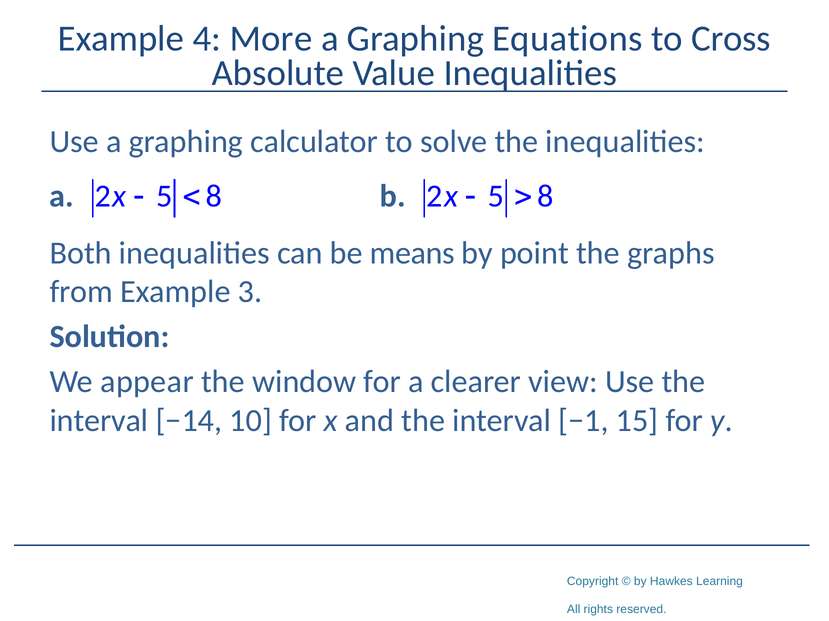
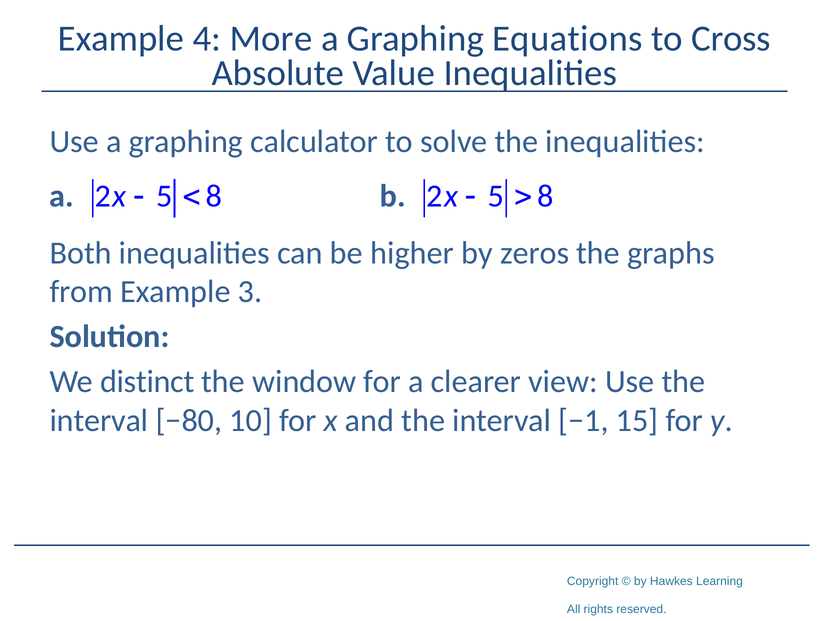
means: means -> higher (412, 253)
point: point -> zeros (535, 253)
appear: appear -> distinct (147, 382)
−14: −14 -> −80 (189, 421)
